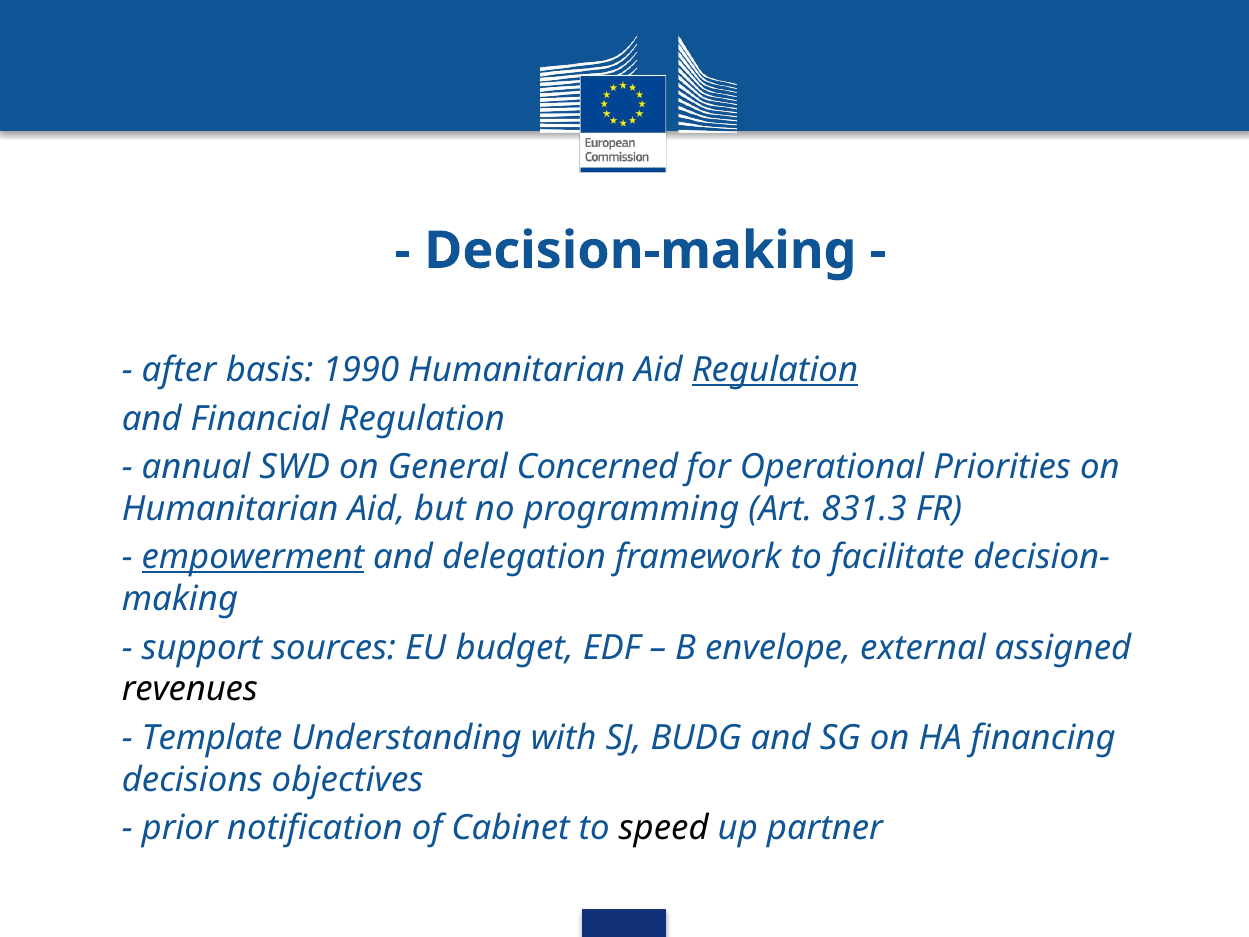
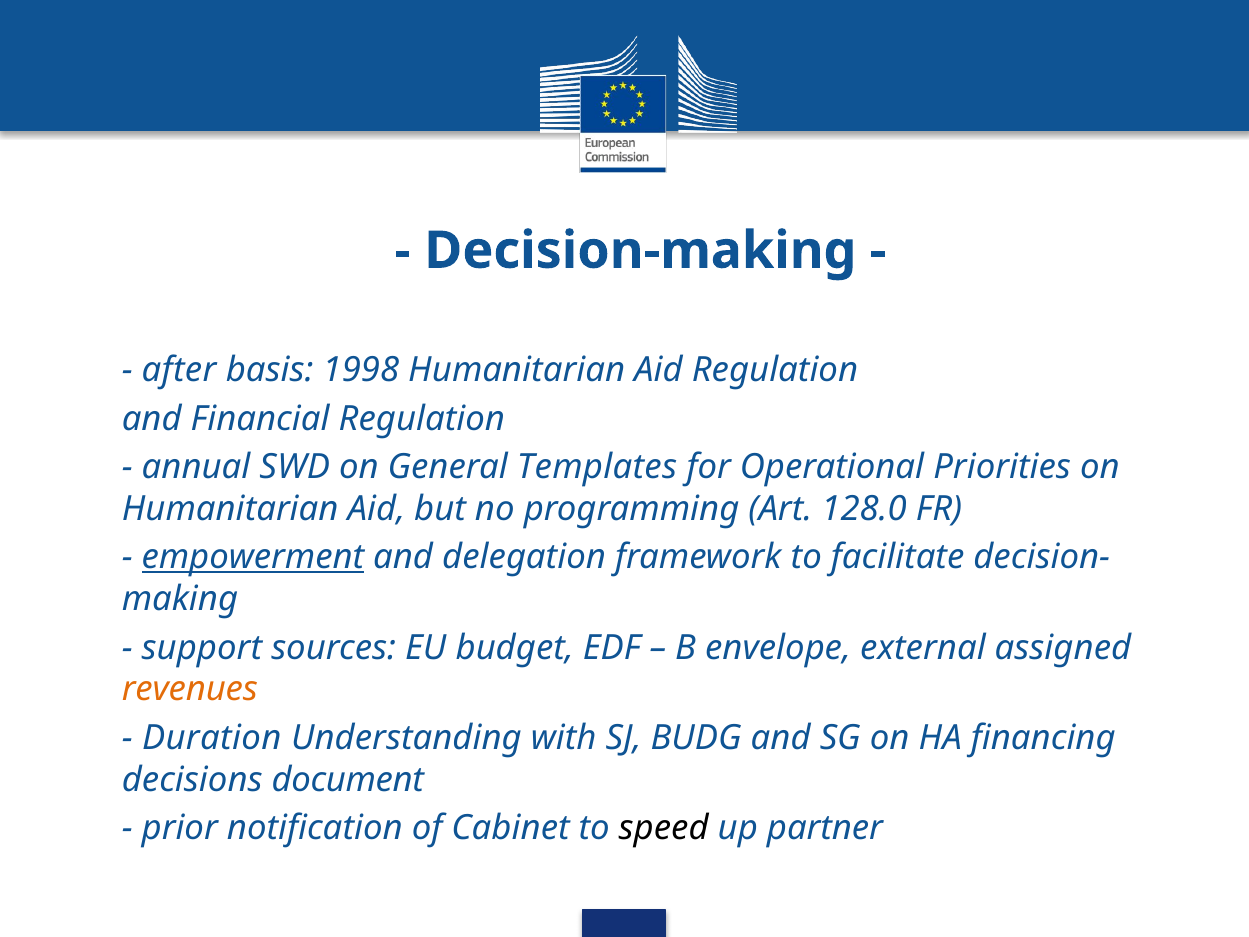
1990: 1990 -> 1998 (361, 370)
Regulation underline: present -> none (775, 370)
Concerned: Concerned -> Templates (597, 467)
831.3: 831.3 -> 128.0 (864, 509)
revenues colour: black -> orange (190, 689)
Template: Template -> Duration (212, 738)
objectives: objectives -> document (348, 779)
